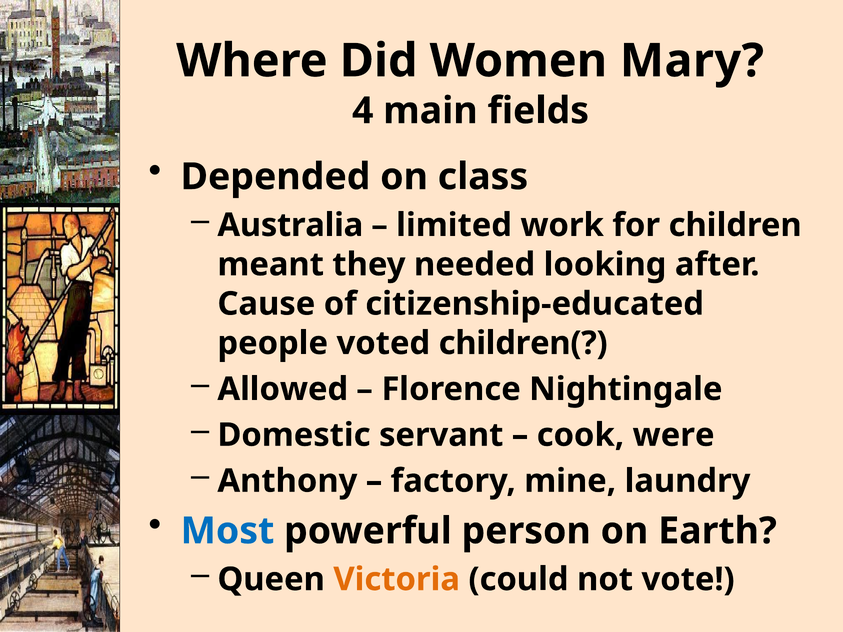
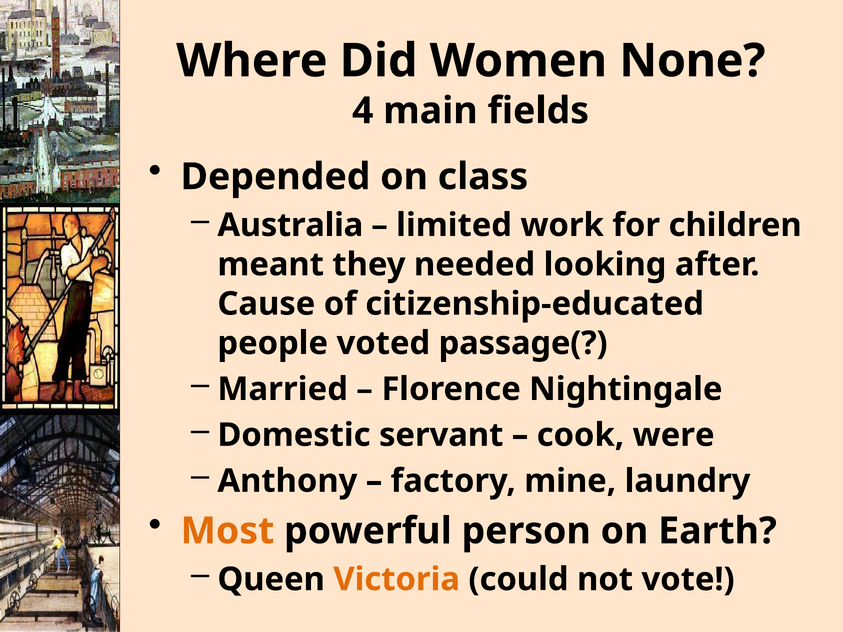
Mary: Mary -> None (692, 61)
children(: children( -> passage( (523, 343)
Allowed: Allowed -> Married (283, 389)
Most colour: blue -> orange (227, 531)
